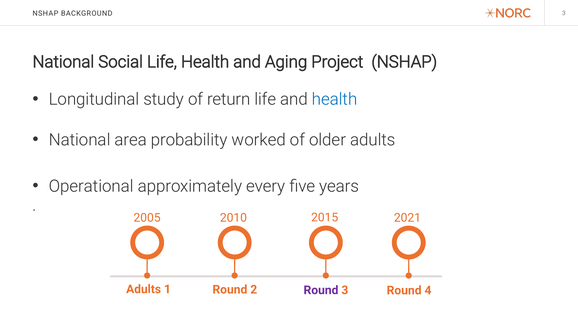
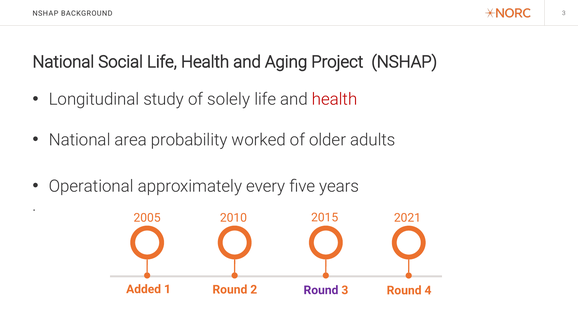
return: return -> solely (229, 99)
health colour: blue -> red (335, 99)
Adults: Adults -> Added (144, 289)
